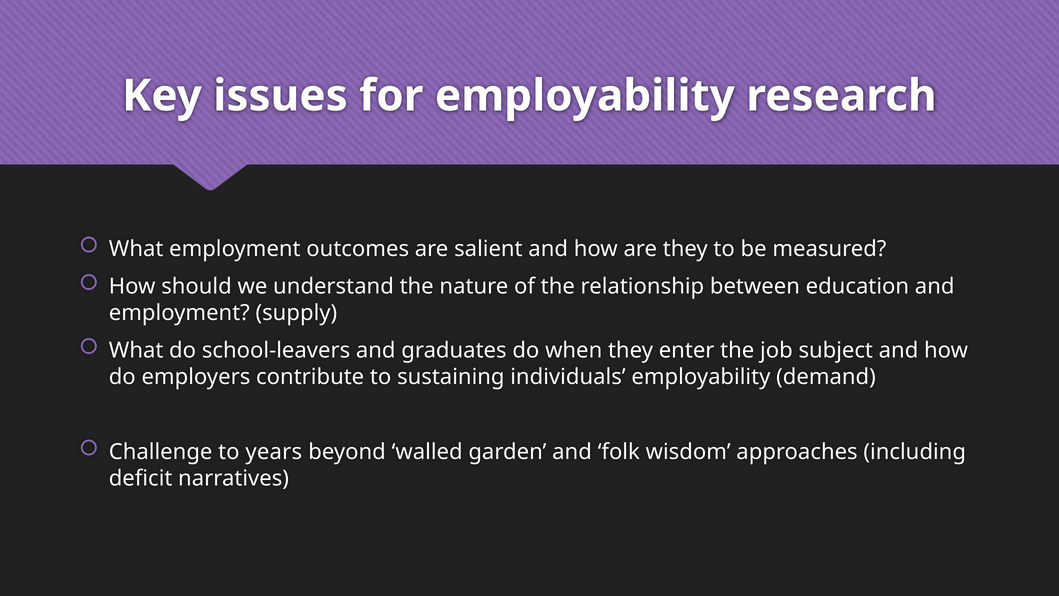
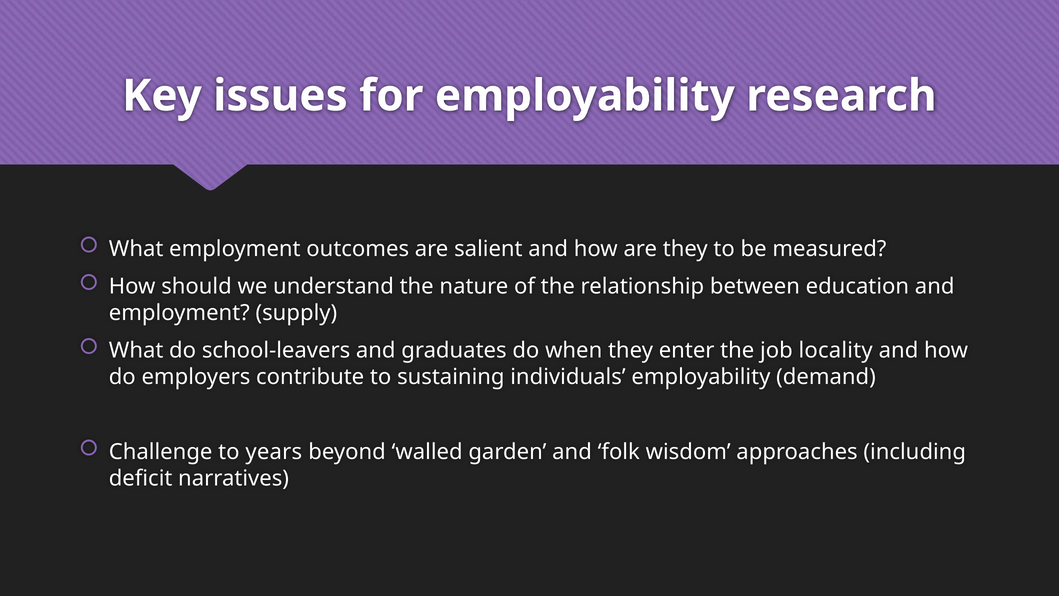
subject: subject -> locality (836, 350)
